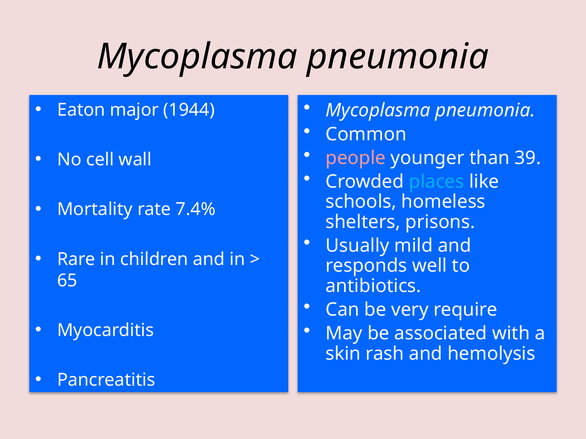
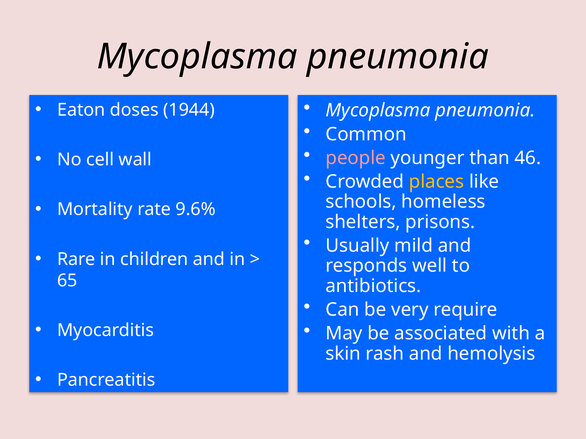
major: major -> doses (134, 110)
39: 39 -> 46 (528, 158)
places colour: light blue -> yellow (437, 182)
7.4%: 7.4% -> 9.6% (196, 210)
